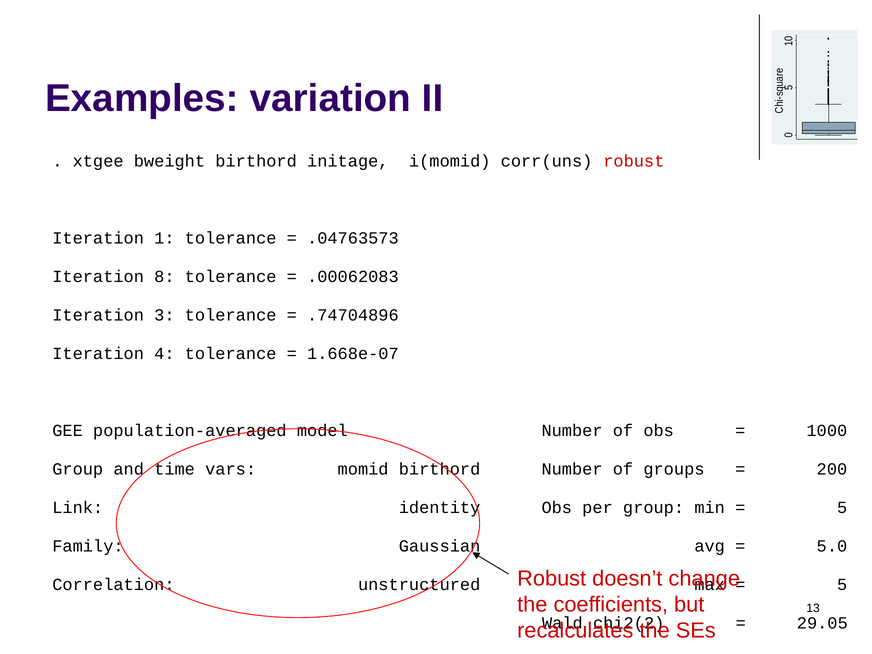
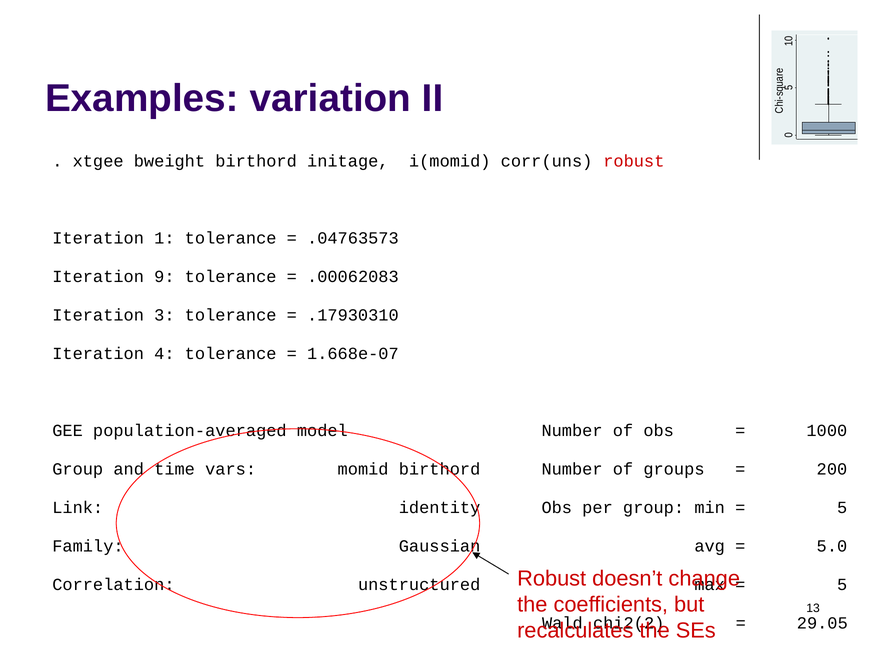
8: 8 -> 9 (164, 277)
.74704896: .74704896 -> .17930310 (353, 315)
